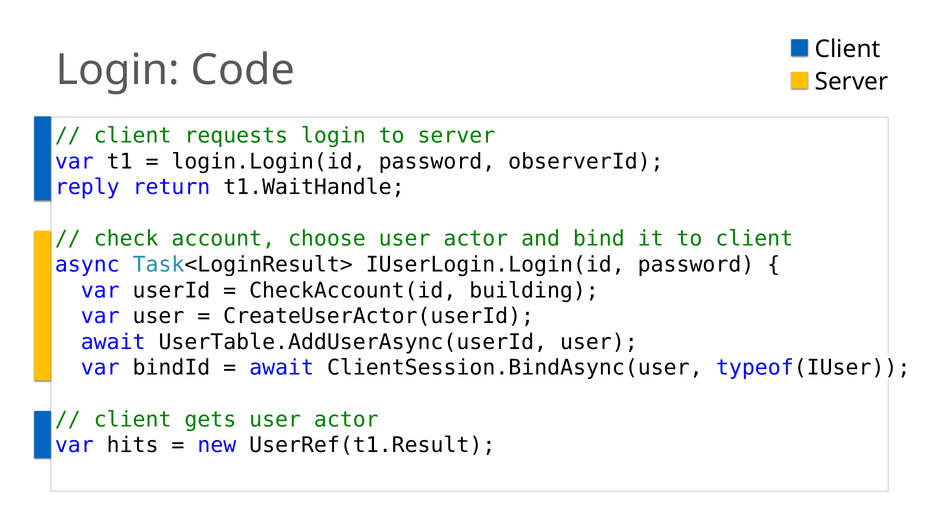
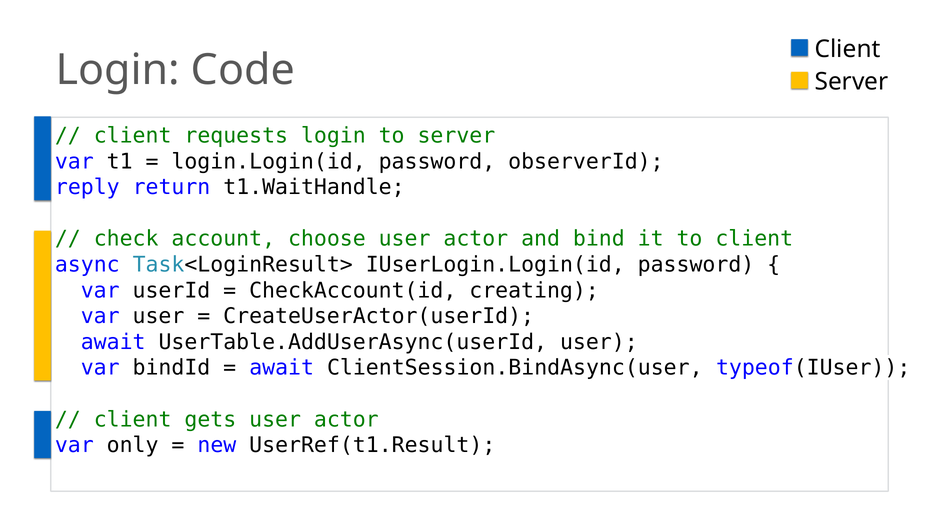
building: building -> creating (534, 291)
hits: hits -> only (133, 445)
